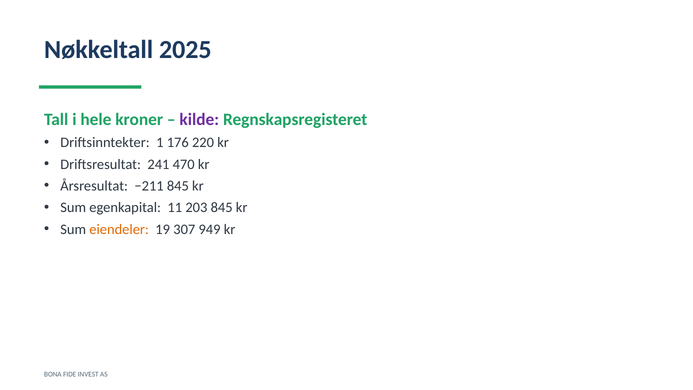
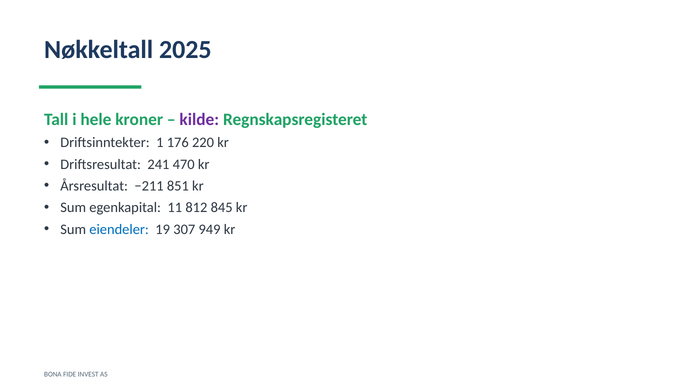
−211 845: 845 -> 851 (178, 186)
203: 203 -> 812 (196, 208)
eiendeler colour: orange -> blue (119, 229)
